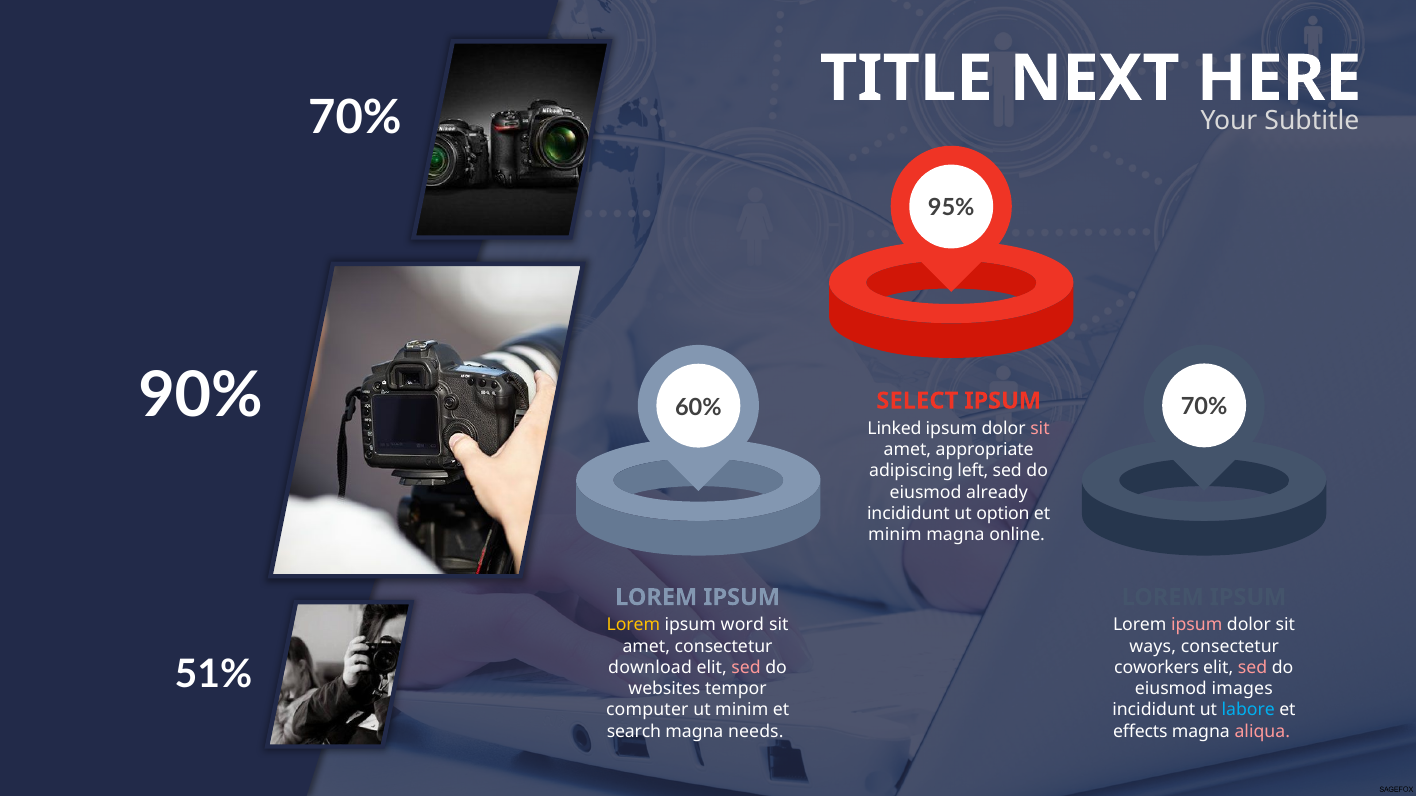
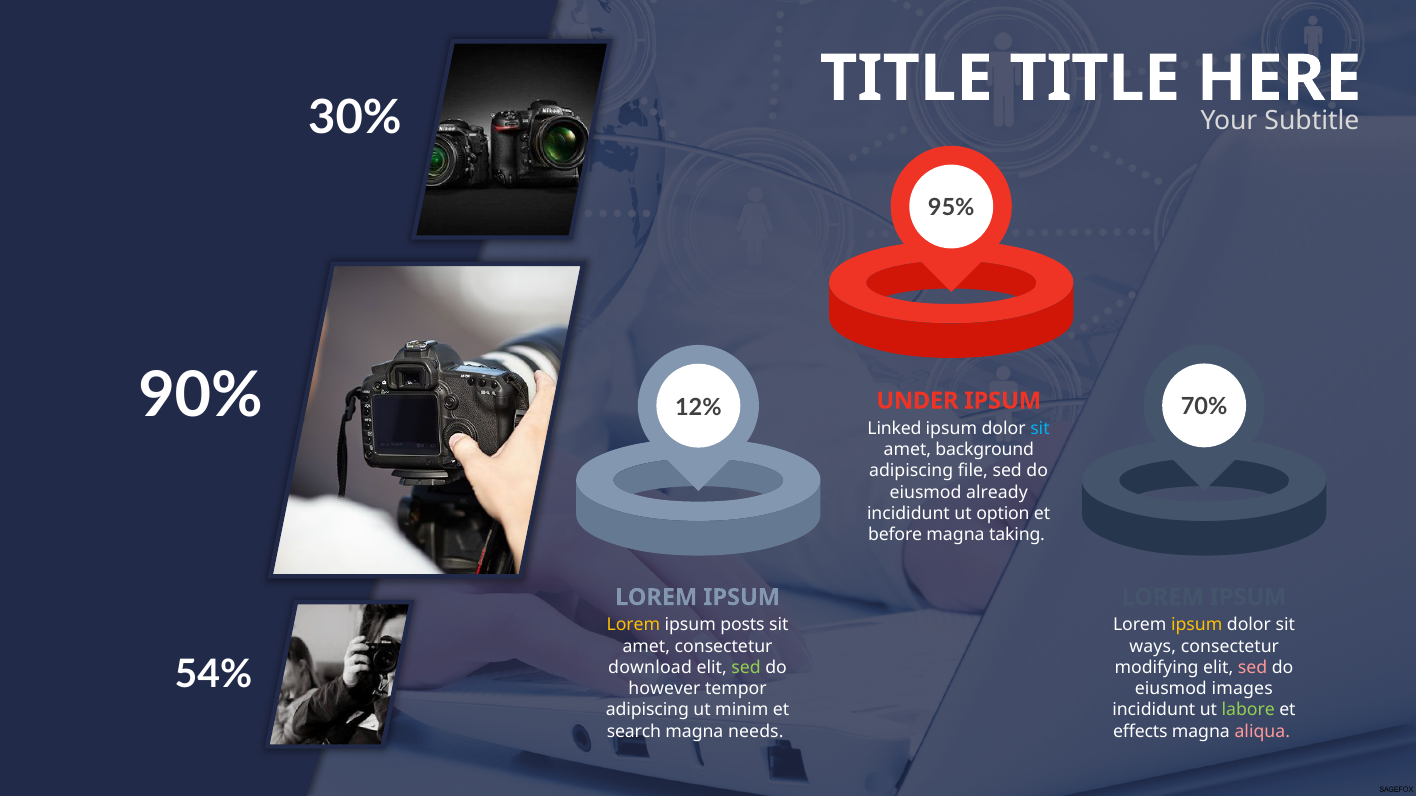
TITLE NEXT: NEXT -> TITLE (1095, 79)
70%: 70% -> 30% (355, 118)
SELECT: SELECT -> UNDER (917, 401)
60%: 60% -> 12% (698, 408)
sit colour: pink -> light blue (1040, 429)
appropriate: appropriate -> background (985, 450)
left: left -> file (973, 471)
minim: minim -> before (895, 535)
online: online -> taking (1017, 535)
word: word -> posts (743, 626)
ipsum colour: pink -> yellow (1197, 626)
51%: 51% -> 54% (213, 675)
sed colour: pink -> light green (746, 668)
coworkers: coworkers -> modifying (1157, 668)
websites: websites -> however (664, 689)
computer: computer -> adipiscing (647, 711)
labore colour: light blue -> light green (1248, 711)
